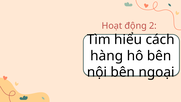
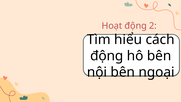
hàng: hàng -> động (107, 56)
